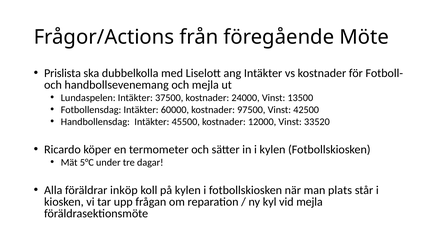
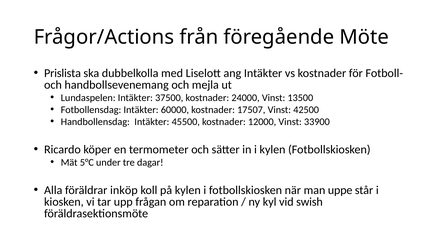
97500: 97500 -> 17507 (251, 110)
33520: 33520 -> 33900 (317, 122)
plats: plats -> uppe (340, 190)
vid mejla: mejla -> swish (309, 202)
